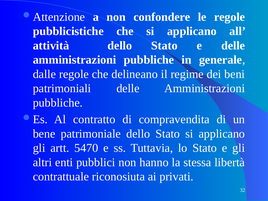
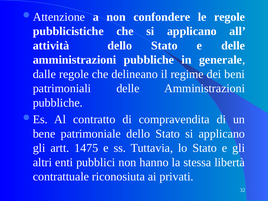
5470: 5470 -> 1475 (86, 148)
